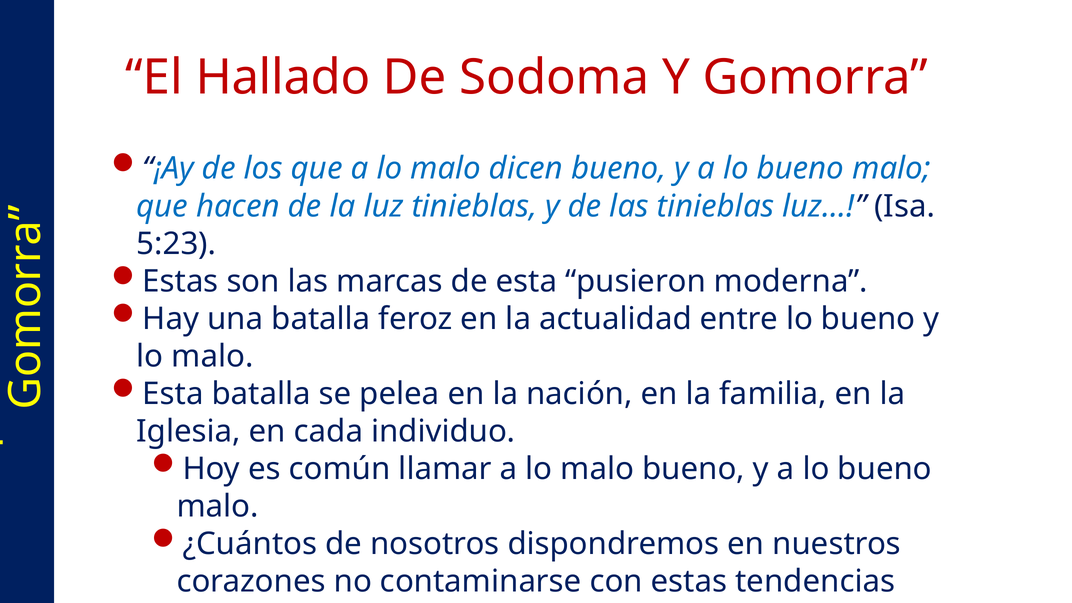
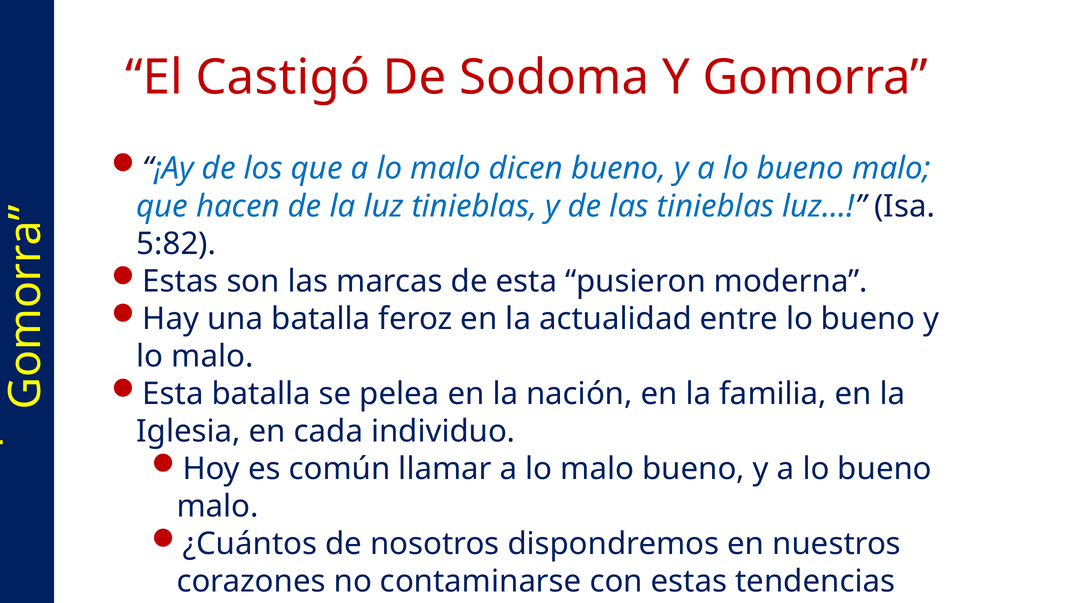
Hallado: Hallado -> Castigó (283, 78)
5:23: 5:23 -> 5:82 (176, 244)
